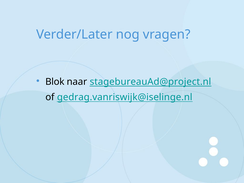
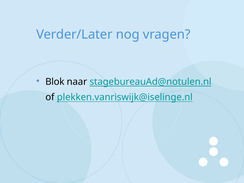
stagebureauAd@project.nl: stagebureauAd@project.nl -> stagebureauAd@notulen.nl (150, 82)
gedrag.vanriswijk@iselinge.nl: gedrag.vanriswijk@iselinge.nl -> plekken.vanriswijk@iselinge.nl (125, 97)
